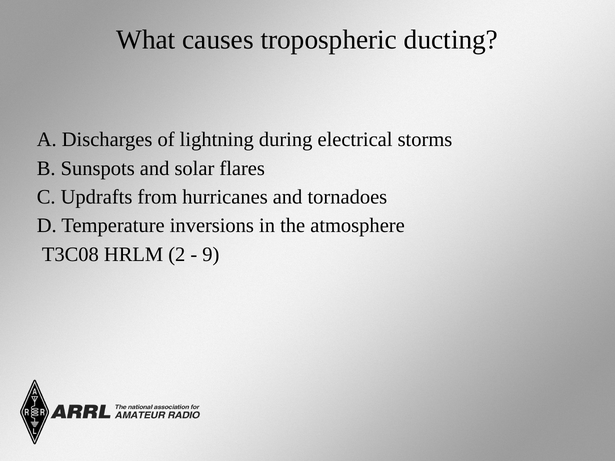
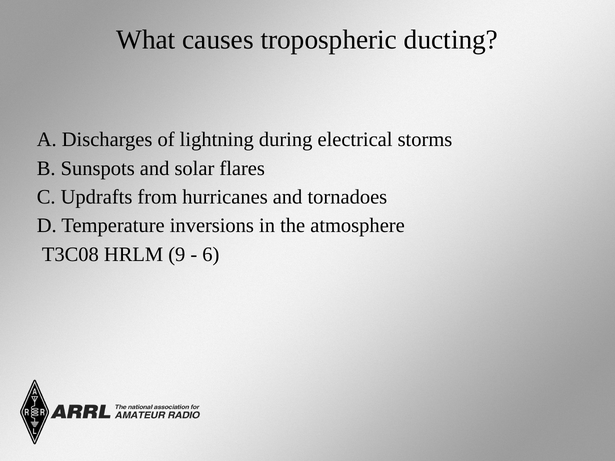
2: 2 -> 9 (177, 255)
9: 9 -> 6 (211, 255)
